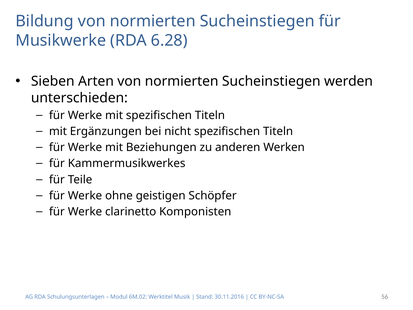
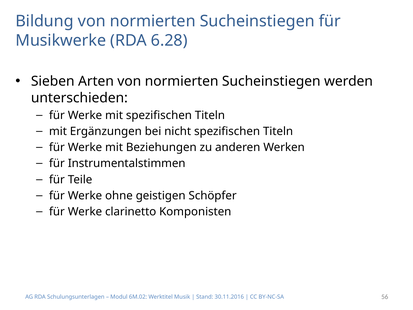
Kammermusikwerkes: Kammermusikwerkes -> Instrumentalstimmen (127, 163)
